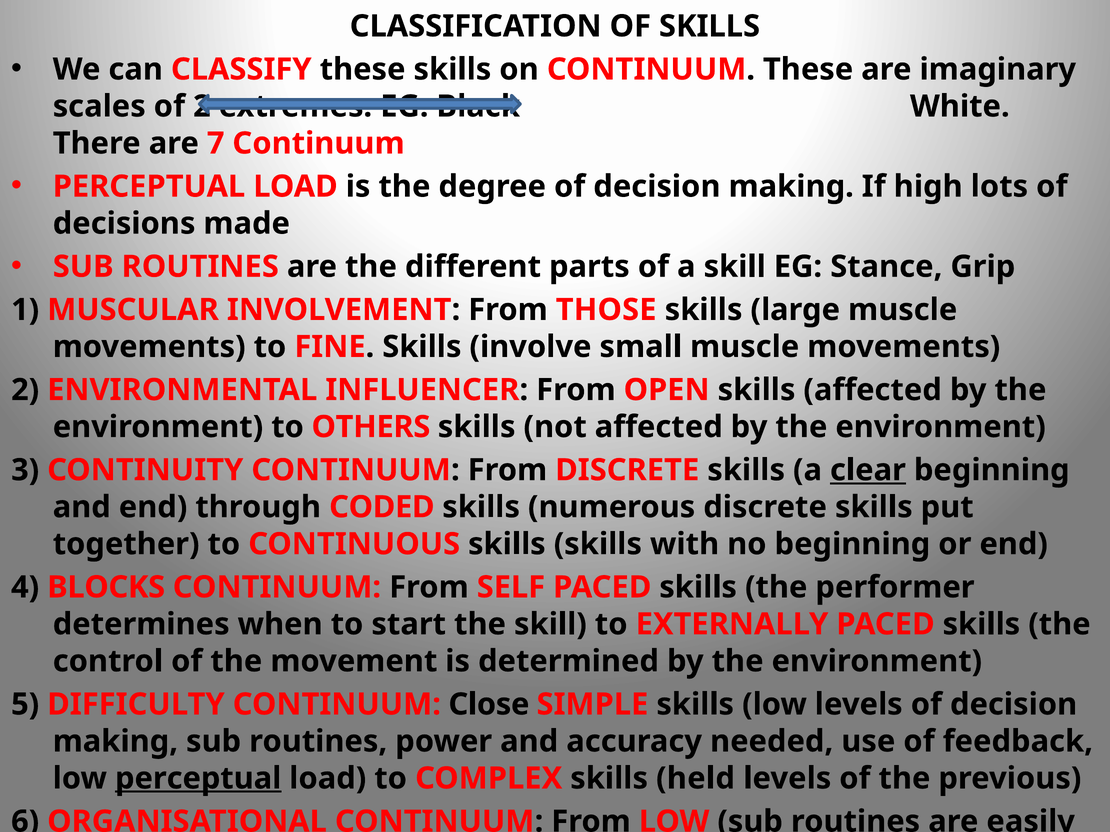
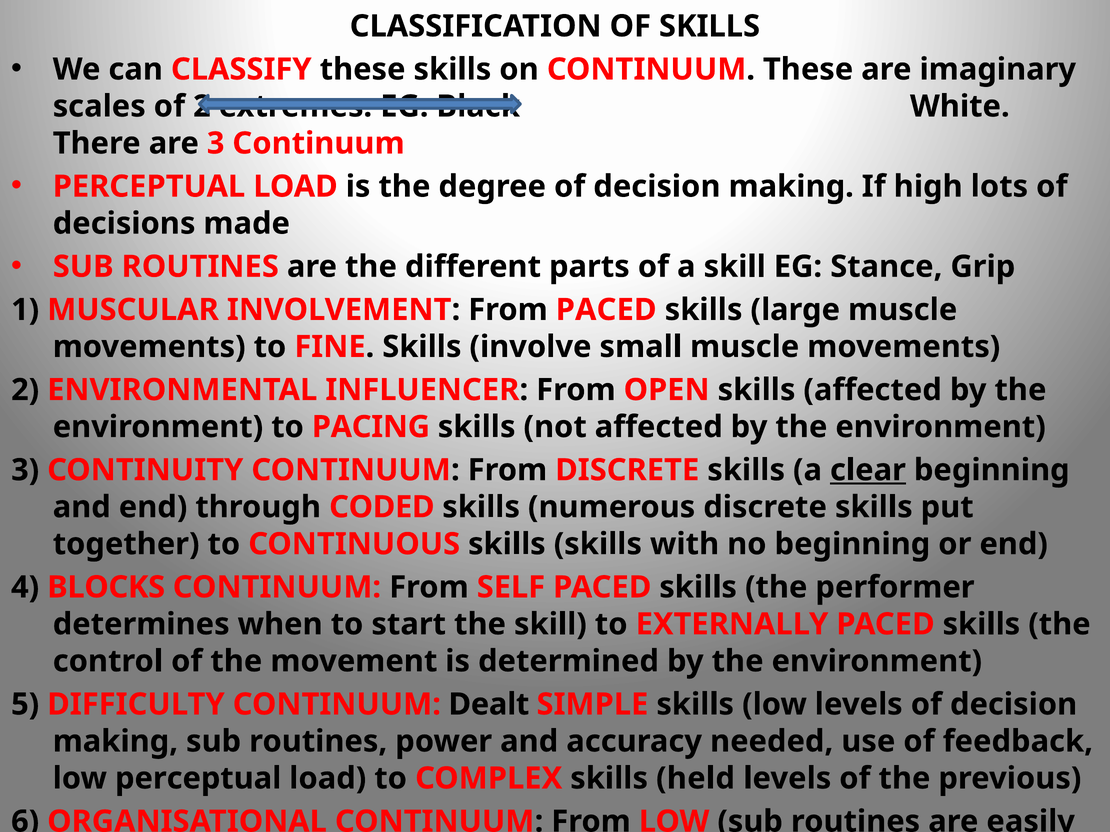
are 7: 7 -> 3 (216, 143)
From THOSE: THOSE -> PACED (606, 310)
OTHERS: OTHERS -> PACING (371, 427)
Close: Close -> Dealt (489, 705)
perceptual underline: present -> none (198, 779)
